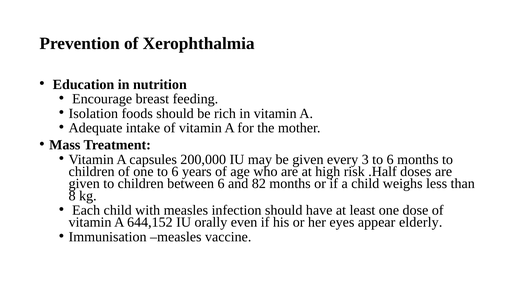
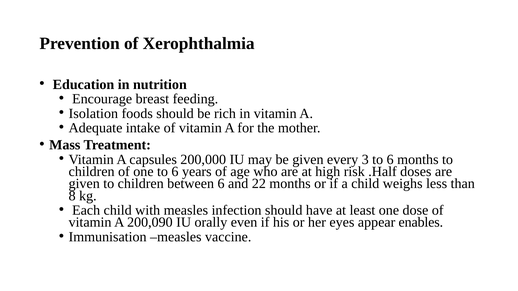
82: 82 -> 22 (259, 184)
644,152: 644,152 -> 200,090 (150, 223)
elderly: elderly -> enables (421, 223)
